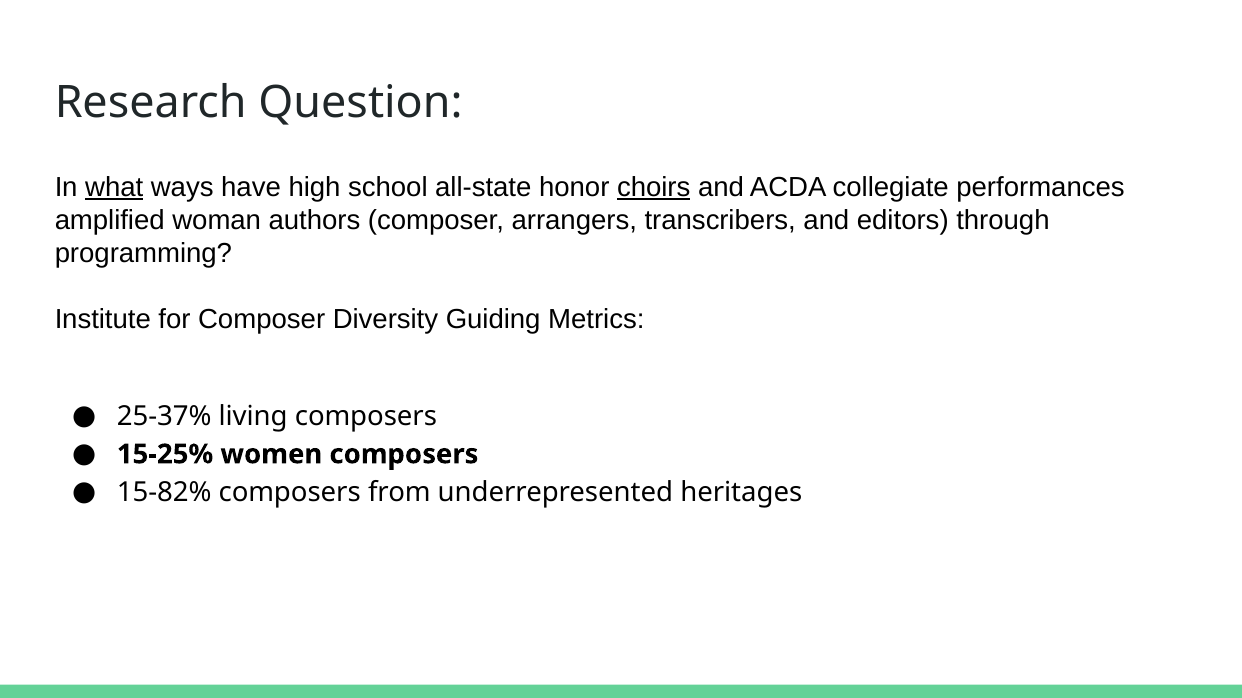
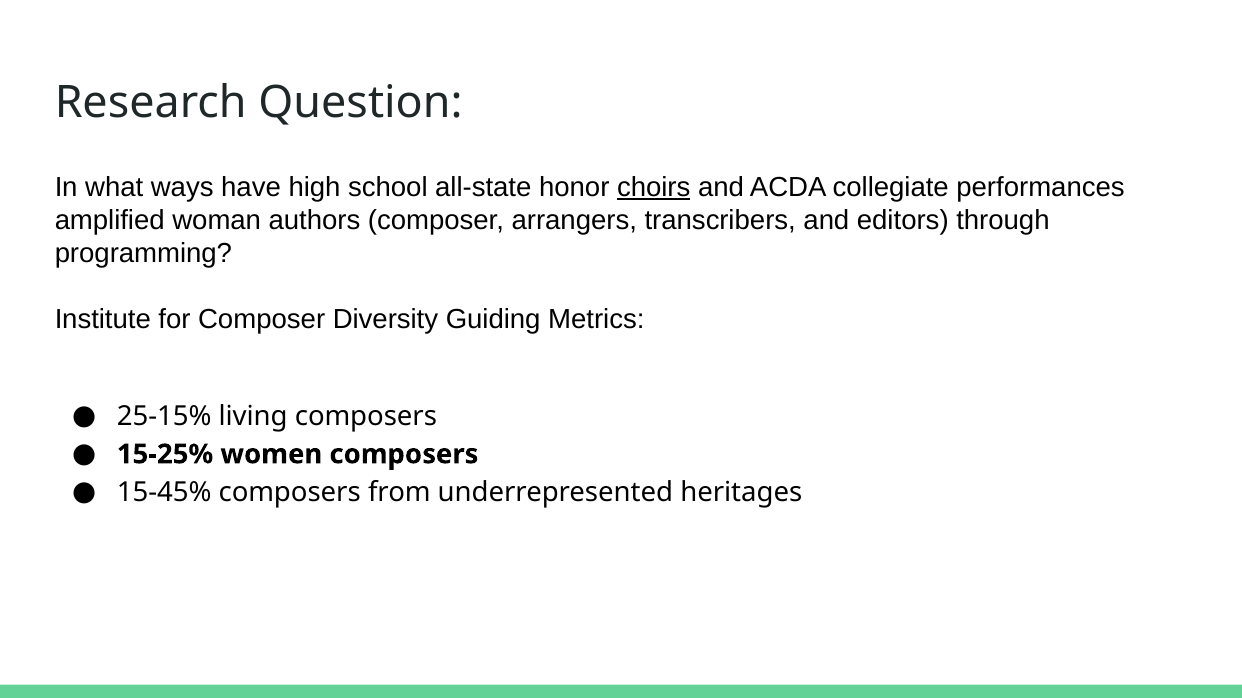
what underline: present -> none (114, 187)
25-37%: 25-37% -> 25-15% (164, 417)
15-82%: 15-82% -> 15-45% (164, 493)
